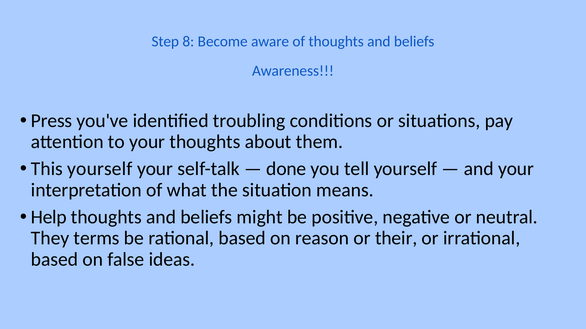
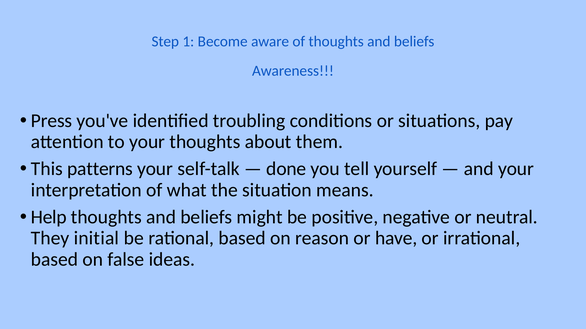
8: 8 -> 1 (188, 41)
This yourself: yourself -> patterns (100, 169)
terms: terms -> initial (96, 239)
their: their -> have (396, 239)
